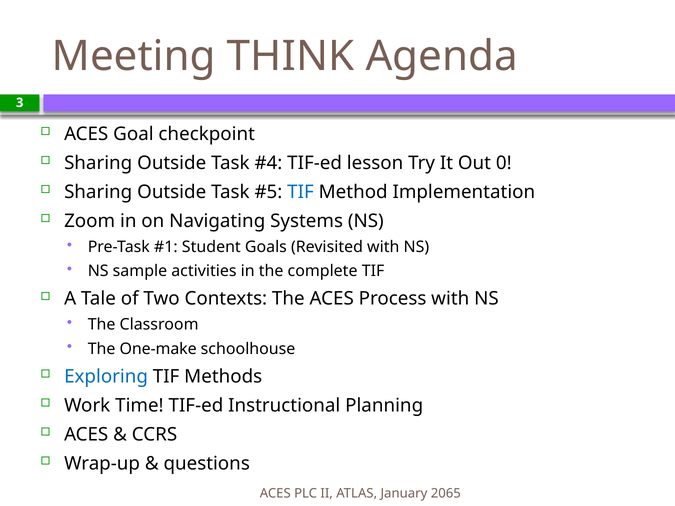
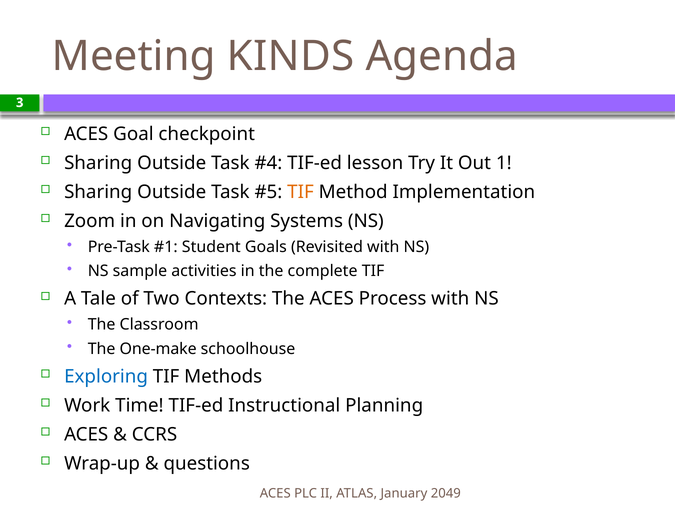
THINK: THINK -> KINDS (291, 56)
0: 0 -> 1 (504, 163)
TIF colour: blue -> orange (301, 192)
2065: 2065 -> 2049 (446, 494)
